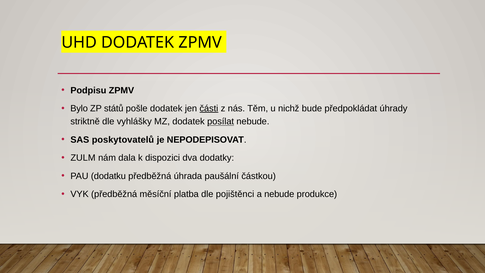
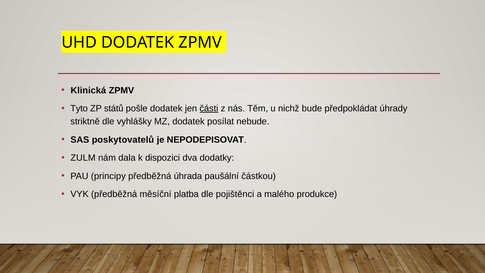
Podpisu: Podpisu -> Klinická (88, 90)
Bylo: Bylo -> Tyto (79, 108)
posílat underline: present -> none (221, 122)
dodatku: dodatku -> principy (108, 176)
a nebude: nebude -> malého (279, 194)
